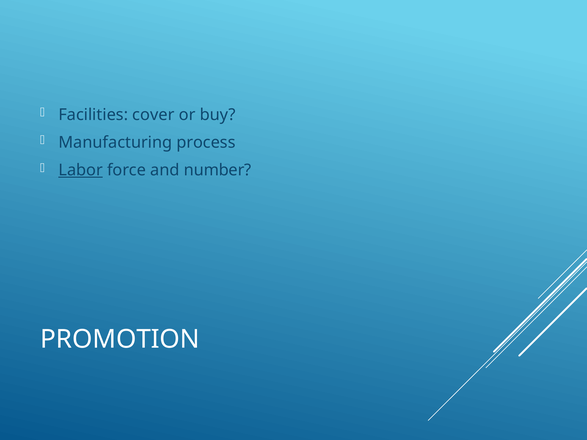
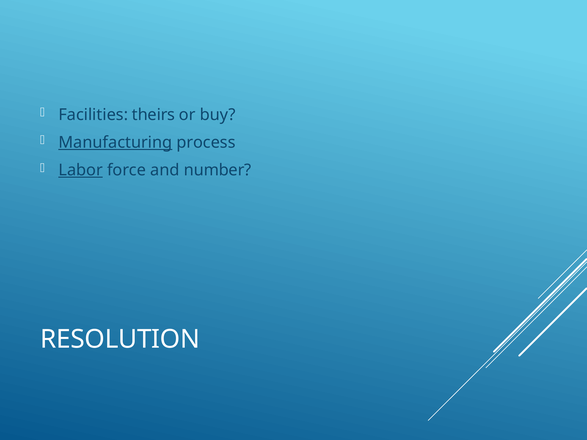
cover: cover -> theirs (154, 115)
Manufacturing underline: none -> present (115, 142)
PROMOTION: PROMOTION -> RESOLUTION (120, 339)
